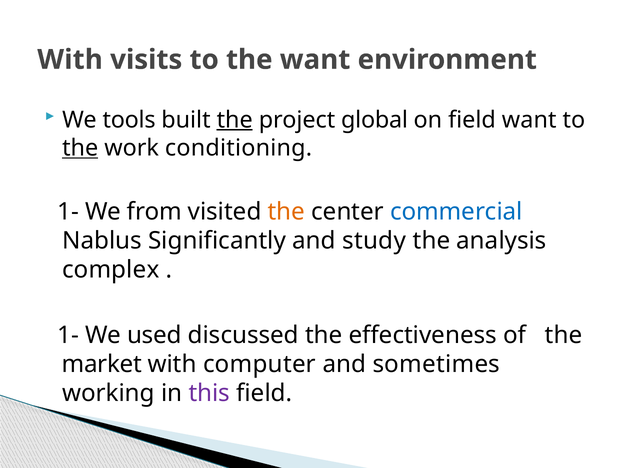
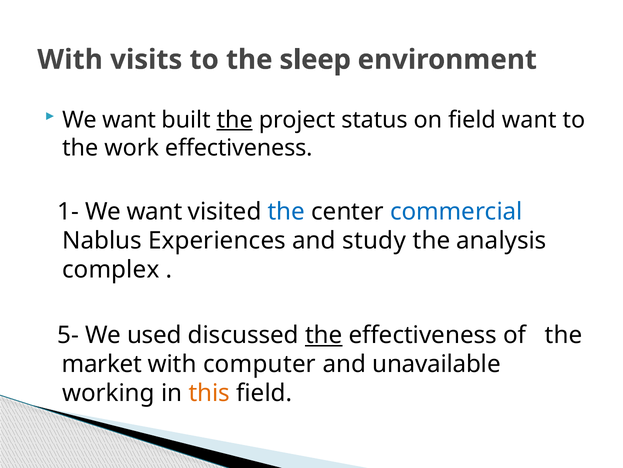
the want: want -> sleep (315, 60)
tools: tools -> want (129, 120)
global: global -> status (374, 120)
the underline: present -> none (80, 148)
work conditioning: conditioning -> effectiveness (239, 148)
1- We from: from -> want (154, 211)
the colour: orange -> blue (286, 211)
Significantly: Significantly -> Experiences (217, 240)
1-: 1- -> 5- (68, 335)
the underline: none -> present (324, 335)
sometimes: sometimes -> unavailable (437, 364)
this colour: purple -> orange (209, 393)
